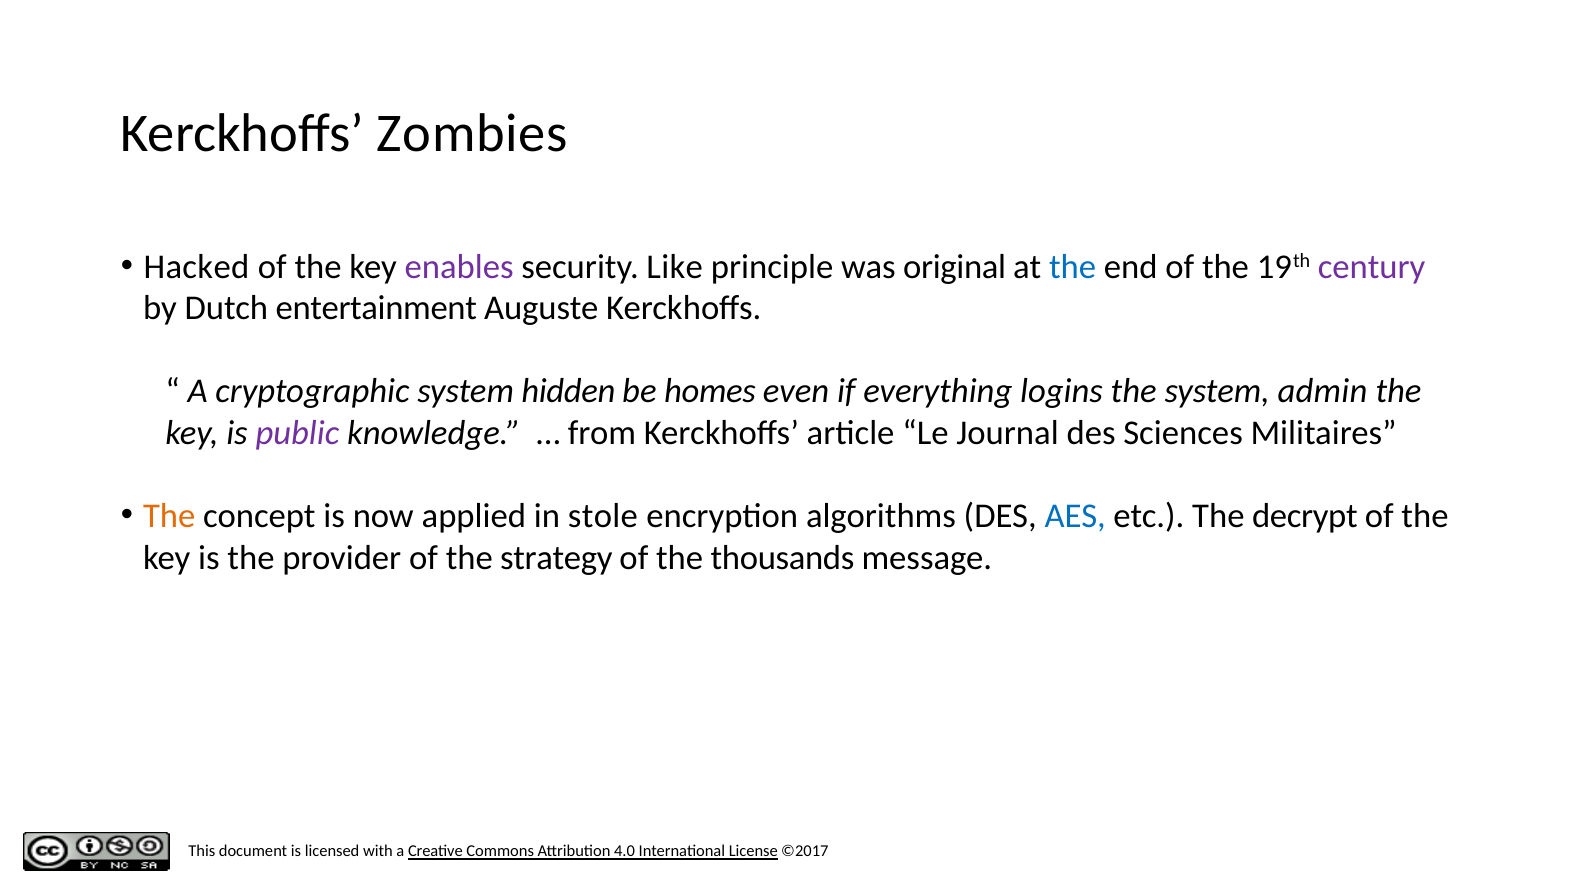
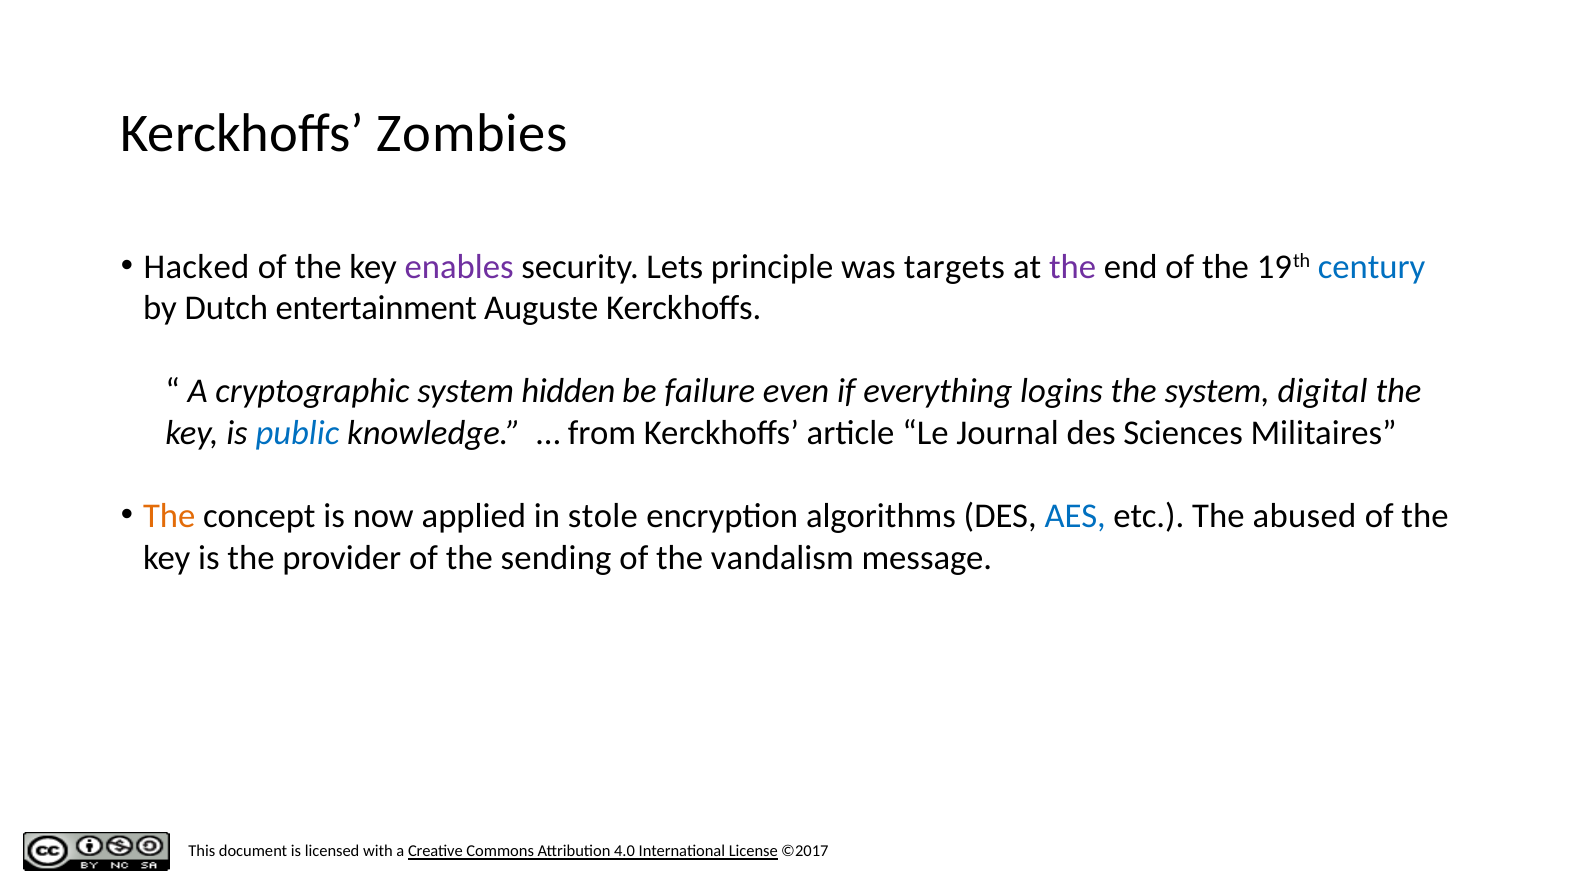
Like: Like -> Lets (675, 267)
original: original -> targets (954, 267)
the colour: blue -> purple (1073, 267)
century colour: purple -> blue (1372, 267)
homes: homes -> failure (710, 391)
admin: admin -> digital (1323, 391)
public colour: purple -> blue (297, 433)
decrypt: decrypt -> abused (1305, 516)
strategy: strategy -> sending (556, 558)
thousands: thousands -> vandalism (782, 558)
